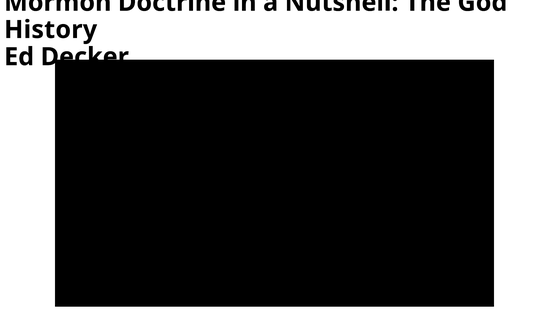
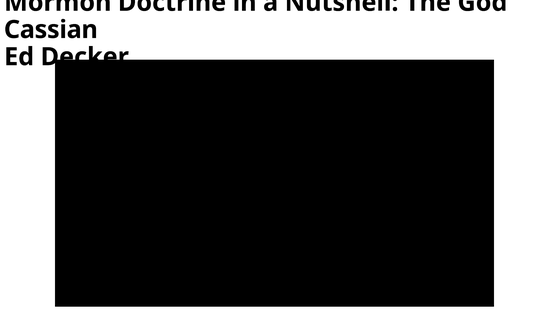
History: History -> Cassian (51, 30)
